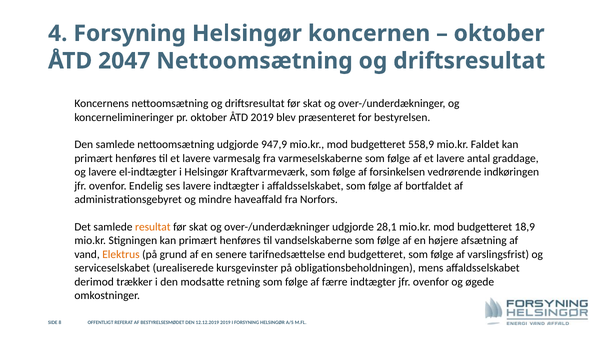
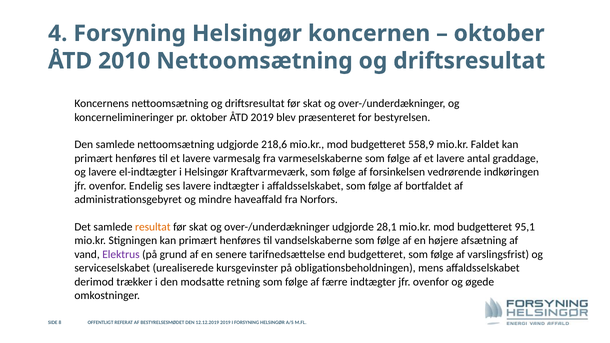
2047: 2047 -> 2010 (124, 61)
947,9: 947,9 -> 218,6 (274, 145)
18,9: 18,9 -> 95,1 (525, 227)
Elektrus colour: orange -> purple (121, 255)
